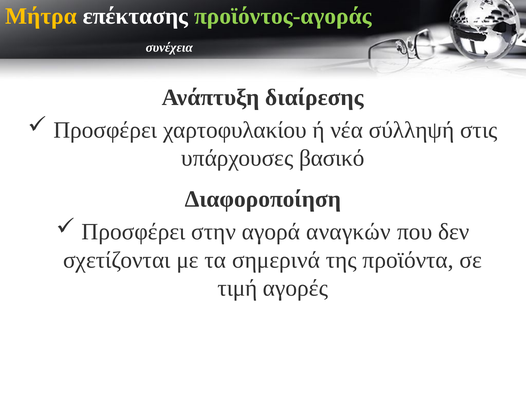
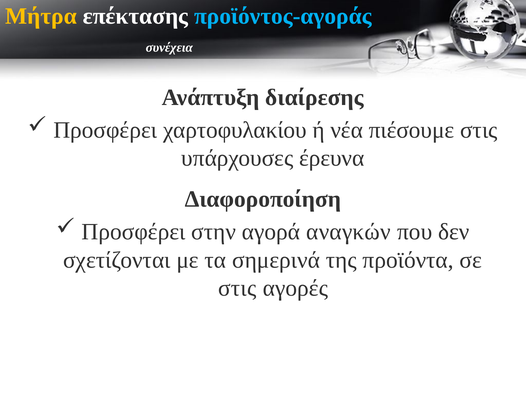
προϊόντος-αγοράς colour: light green -> light blue (283, 16)
σύλληψή: σύλληψή -> πιέσουμε (412, 130)
βασικό: βασικό -> έρευνα (332, 158)
τιμή: τιμή -> στις (237, 288)
